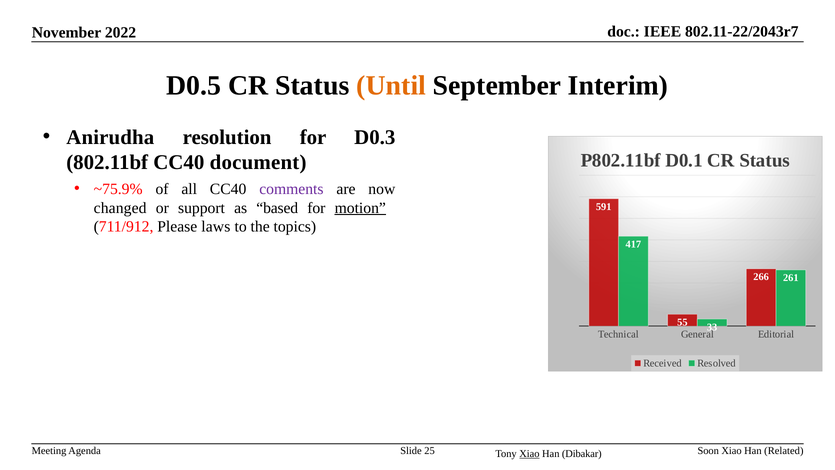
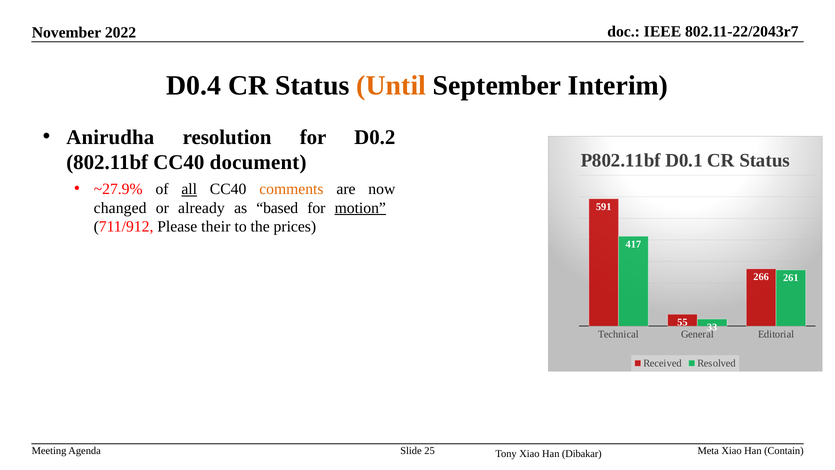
D0.5: D0.5 -> D0.4 (194, 85)
D0.3: D0.3 -> D0.2 (375, 137)
~75.9%: ~75.9% -> ~27.9% (118, 189)
all underline: none -> present (189, 189)
comments colour: purple -> orange (291, 189)
support: support -> already (201, 208)
laws: laws -> their (216, 227)
topics: topics -> prices (295, 227)
Soon: Soon -> Meta (708, 450)
Related: Related -> Contain (784, 450)
Xiao underline: present -> none (529, 454)
